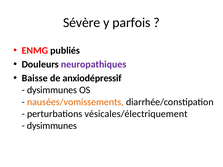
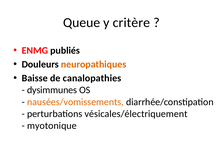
Sévère: Sévère -> Queue (82, 23)
parfois: parfois -> critère (131, 23)
neuropathiques colour: purple -> orange (94, 64)
anxiodépressif: anxiodépressif -> canalopathies (92, 78)
dysimmunes: dysimmunes -> myotonique (52, 126)
